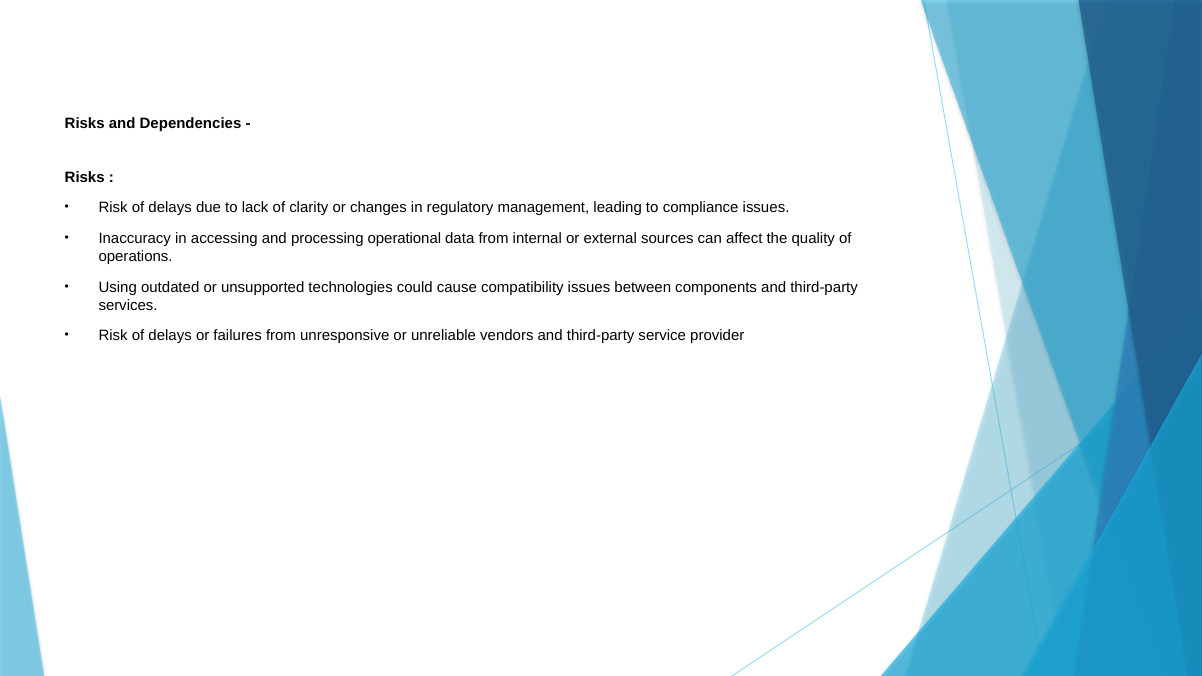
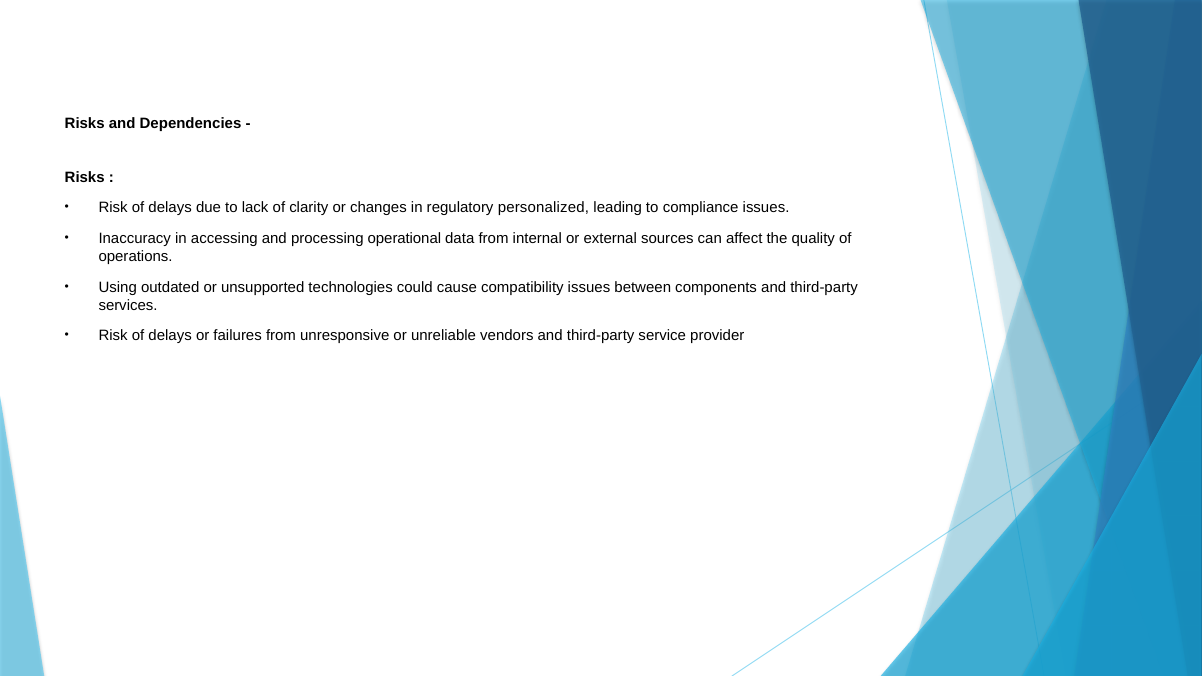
management: management -> personalized (543, 208)
